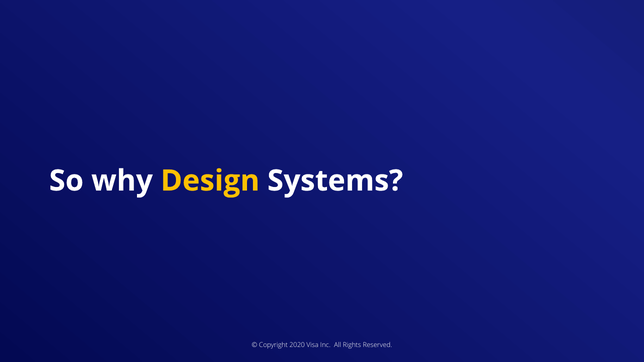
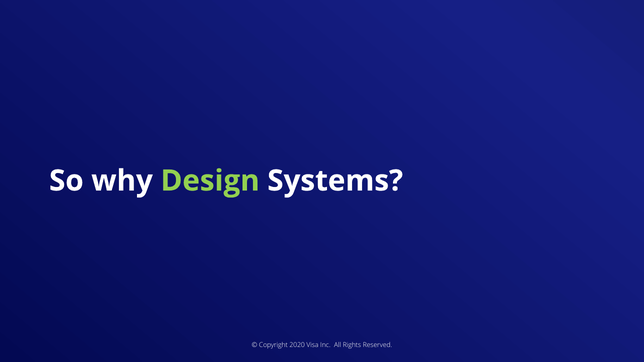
Design colour: yellow -> light green (210, 181)
